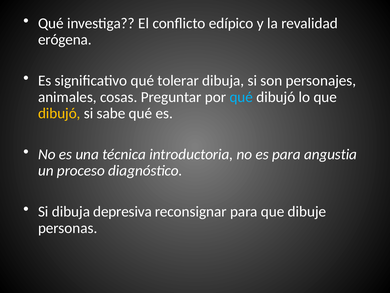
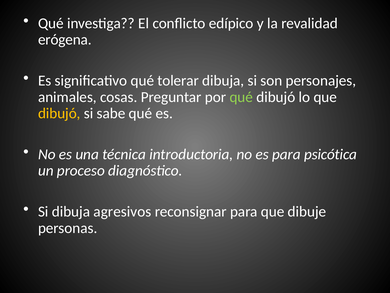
qué colour: light blue -> light green (241, 97)
angustia: angustia -> psicótica (331, 154)
depresiva: depresiva -> agresivos (122, 211)
